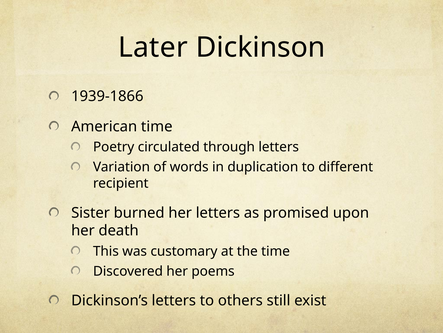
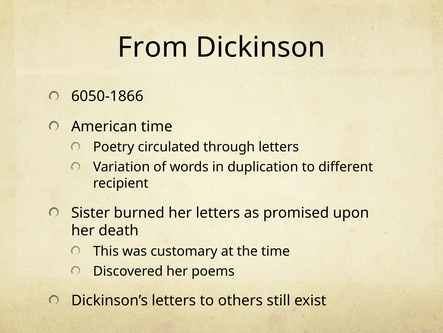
Later: Later -> From (153, 47)
1939-1866: 1939-1866 -> 6050-1866 (107, 96)
